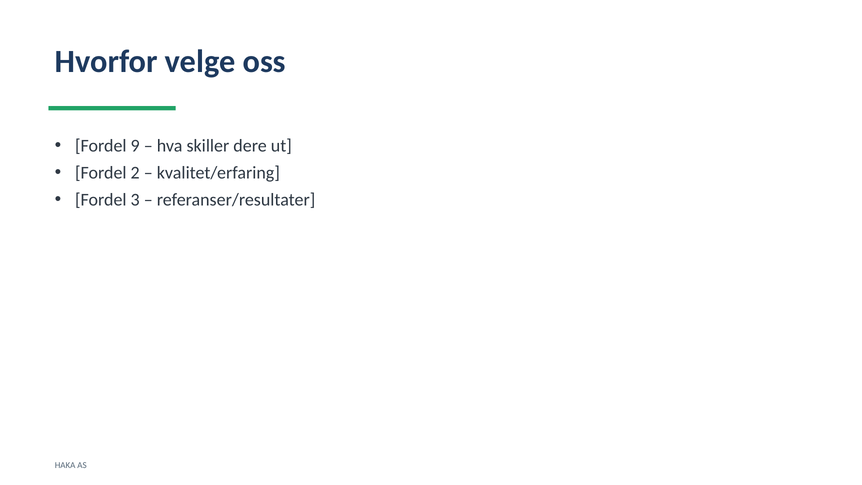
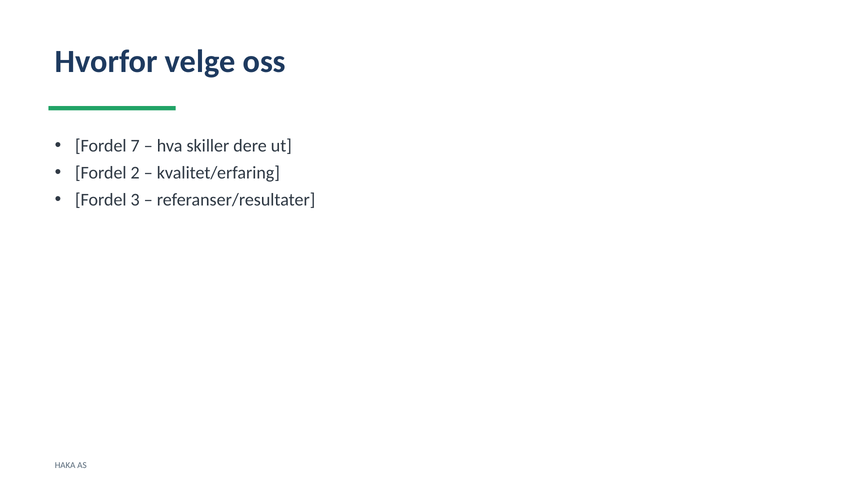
9: 9 -> 7 (135, 146)
